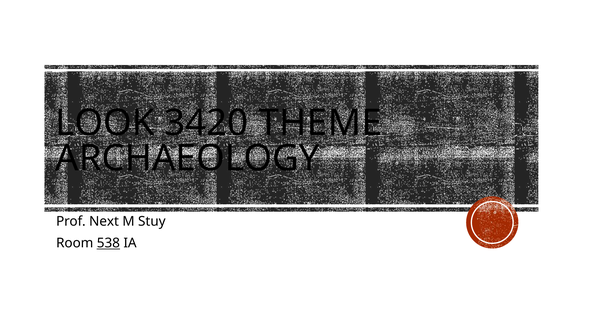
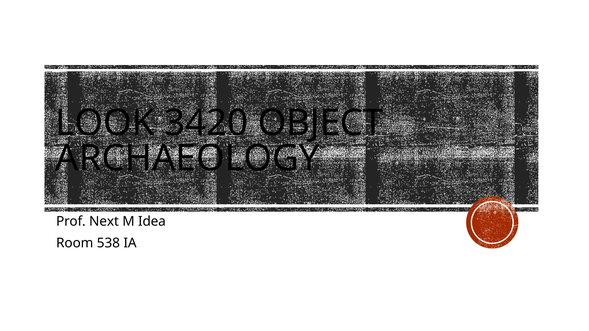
THEME: THEME -> OBJECT (321, 123)
Stuy: Stuy -> Idea (152, 221)
538 underline: present -> none (108, 243)
